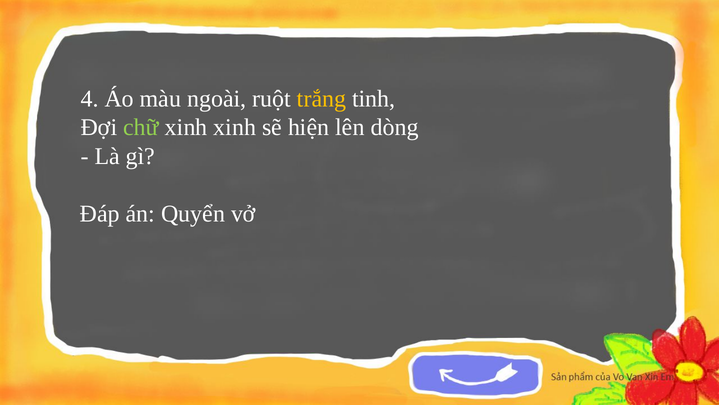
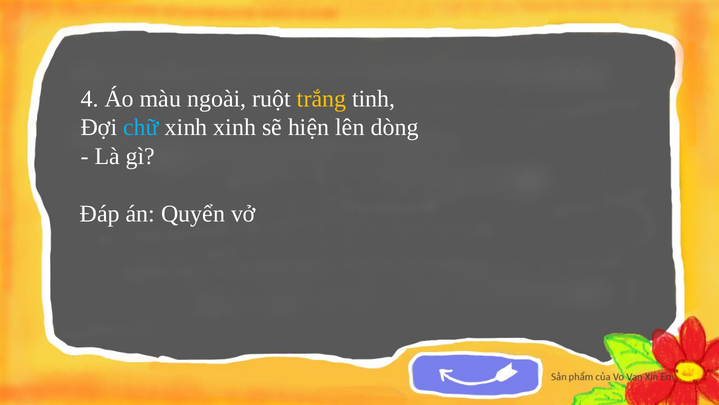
chữ colour: light green -> light blue (141, 127)
